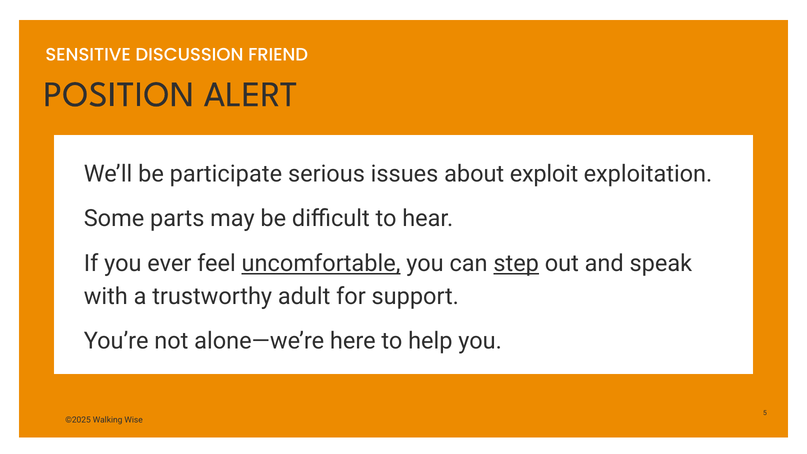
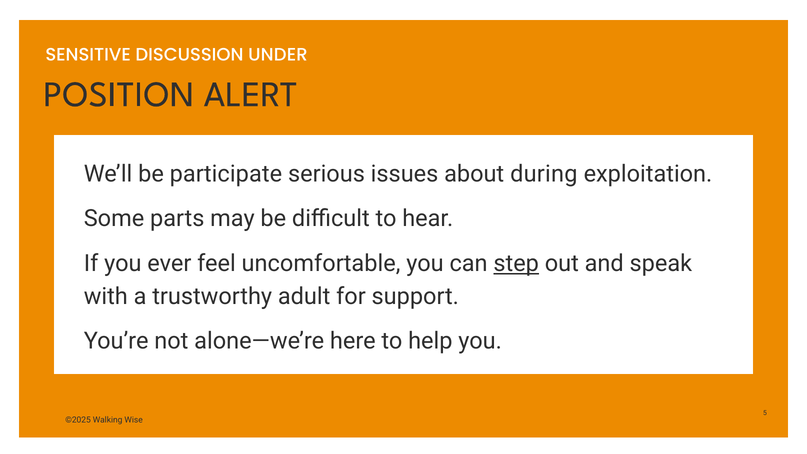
FRIEND: FRIEND -> UNDER (278, 55)
exploit: exploit -> during (544, 174)
uncomfortable underline: present -> none (321, 263)
